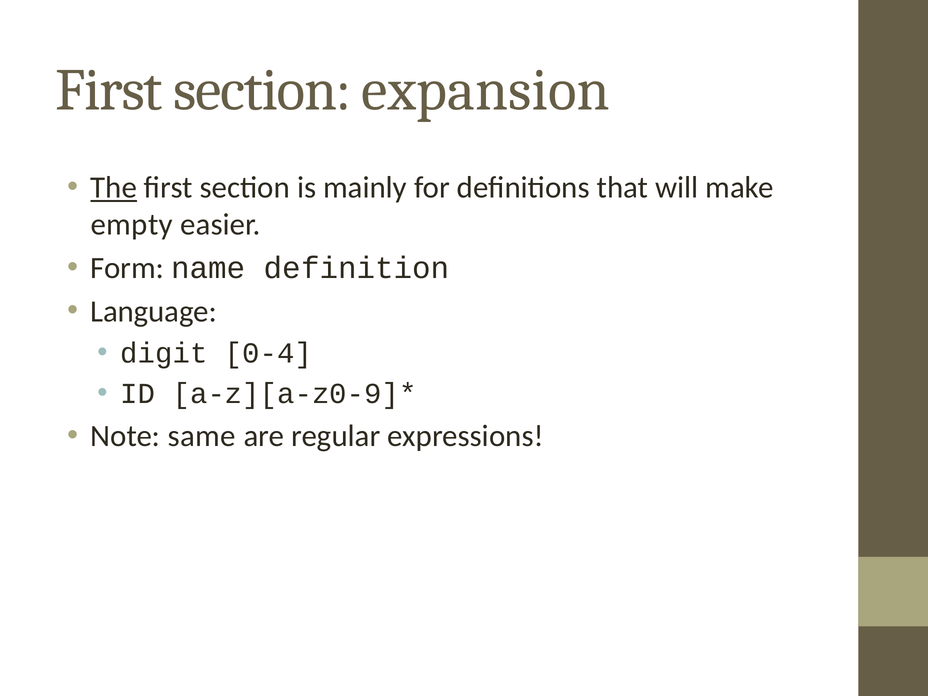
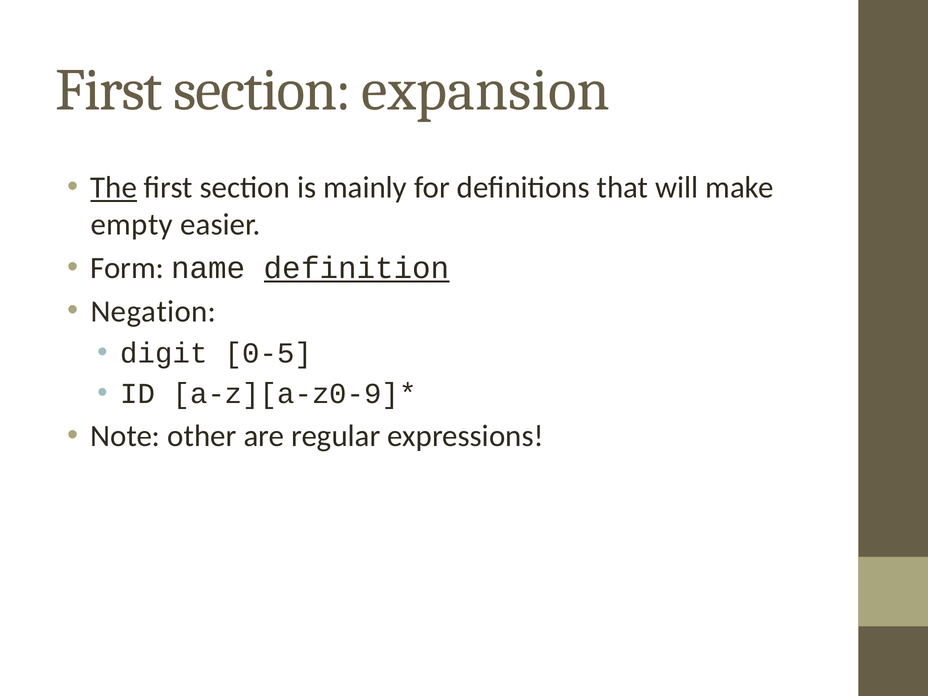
definition underline: none -> present (357, 268)
Language: Language -> Negation (153, 311)
0-4: 0-4 -> 0-5 (268, 353)
same: same -> other (202, 436)
